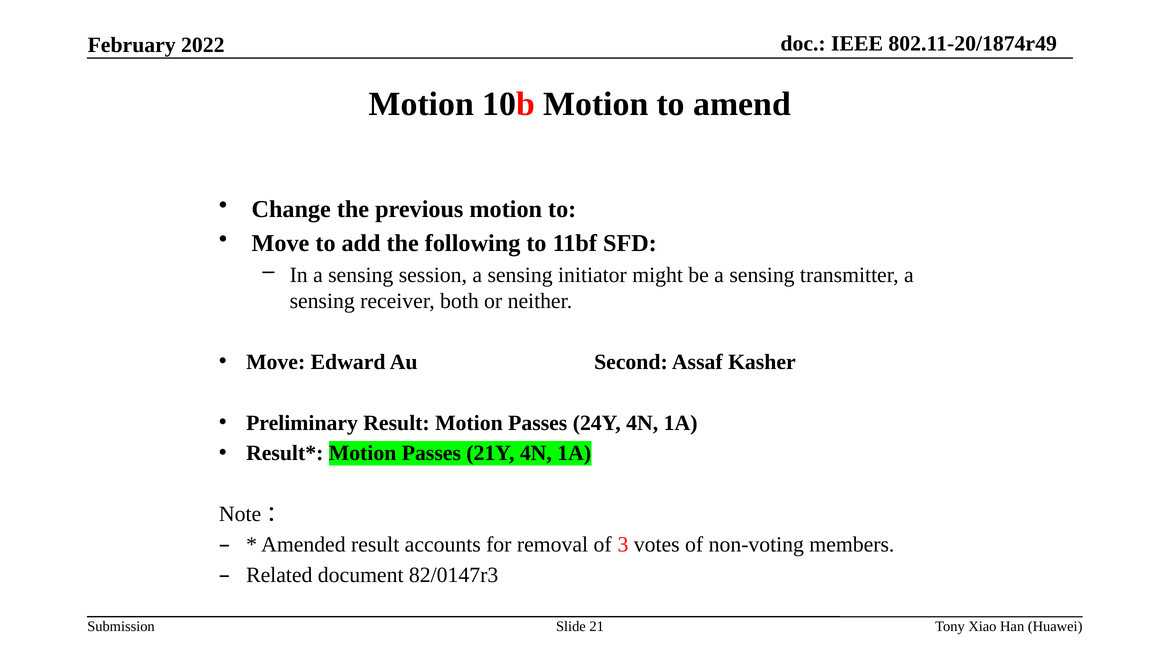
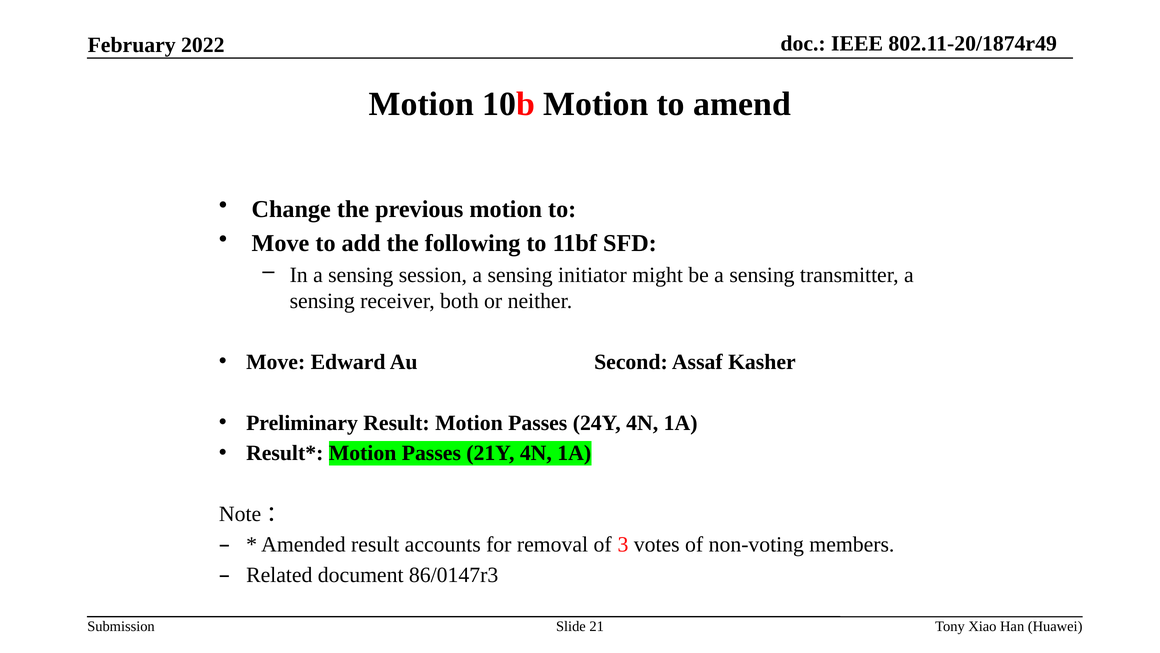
82/0147r3: 82/0147r3 -> 86/0147r3 (454, 575)
